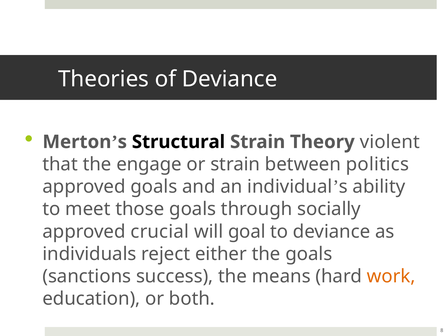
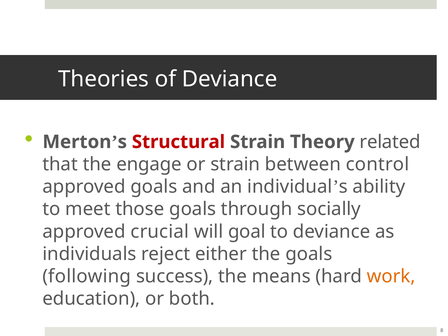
Structural colour: black -> red (179, 142)
violent: violent -> related (390, 142)
politics: politics -> control (377, 164)
sanctions: sanctions -> following (87, 276)
